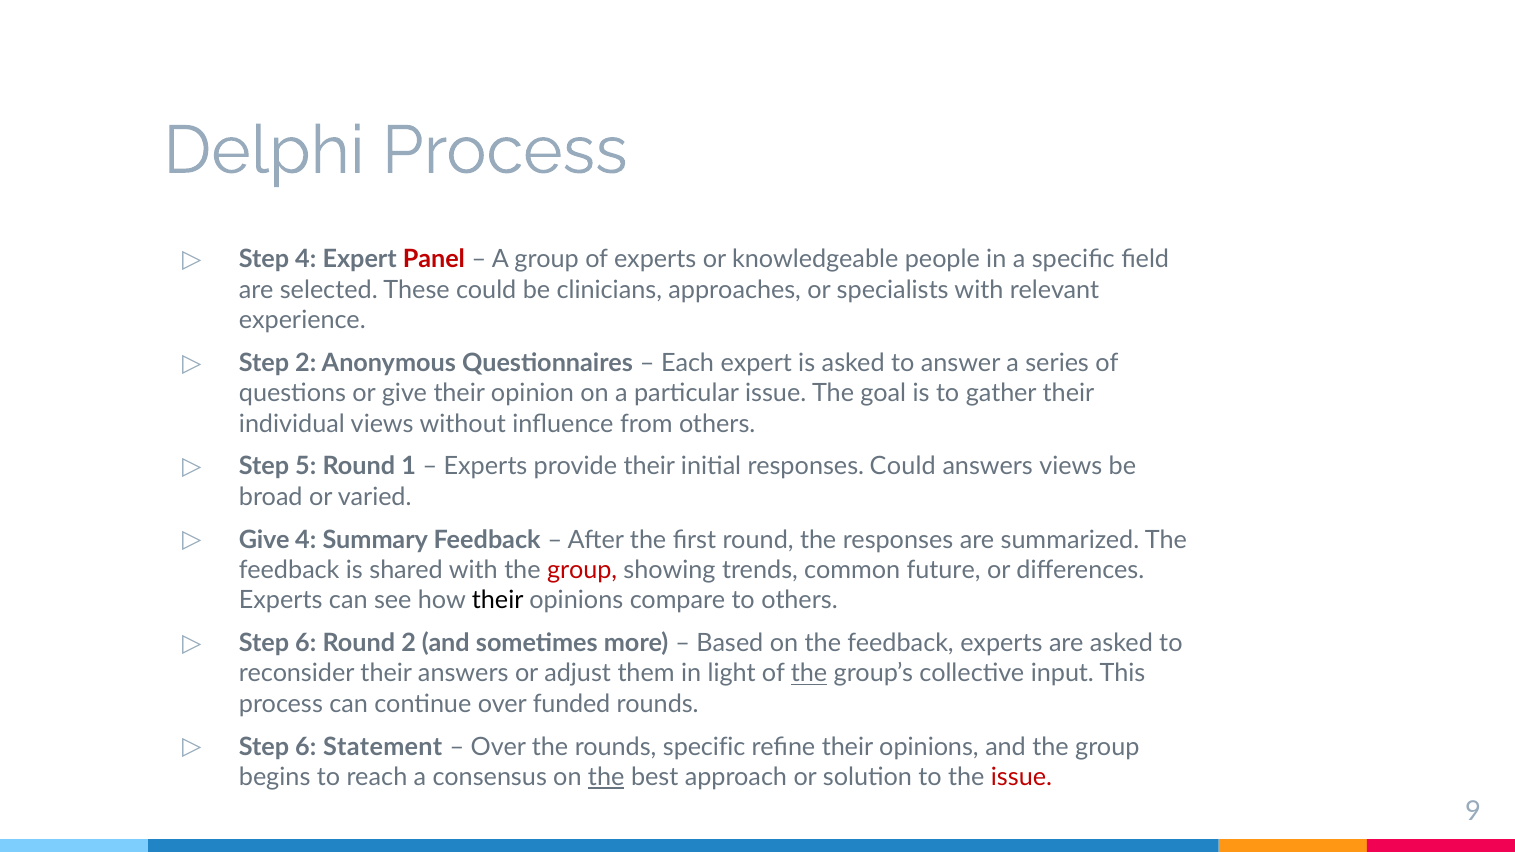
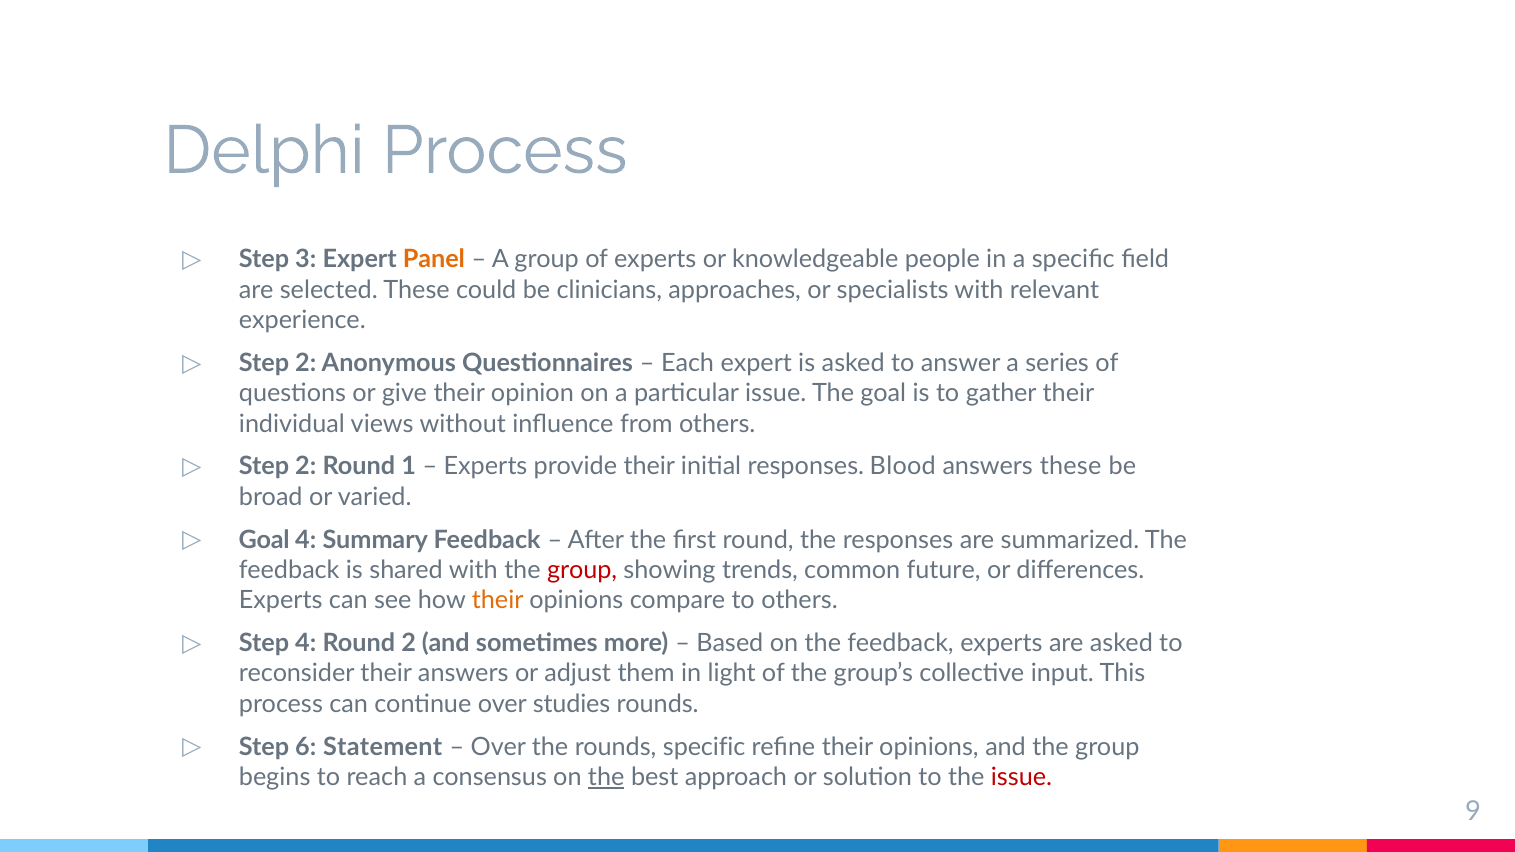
Step 4: 4 -> 3 (306, 260)
Panel colour: red -> orange (434, 260)
5: 5 -> 2 (306, 467)
responses Could: Could -> Blood (903, 467)
answers views: views -> these (1071, 467)
Give: Give -> Goal (264, 540)
their colour: black -> orange (498, 601)
6: 6 -> 4 (306, 644)
the underline: present -> none (809, 674)
funded: funded -> studies (572, 704)
